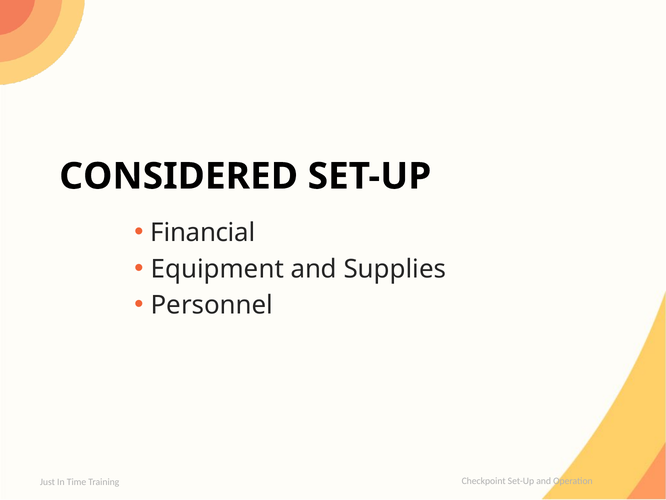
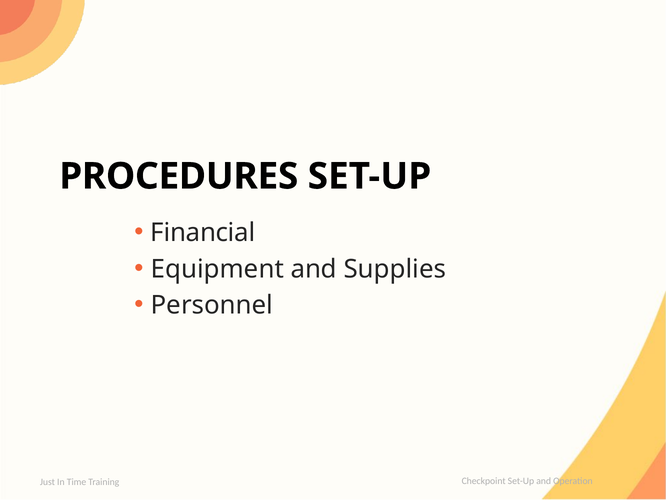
CONSIDERED: CONSIDERED -> PROCEDURES (179, 176)
